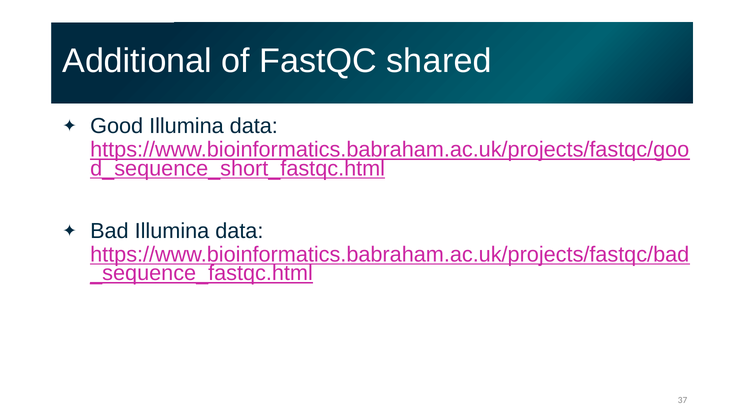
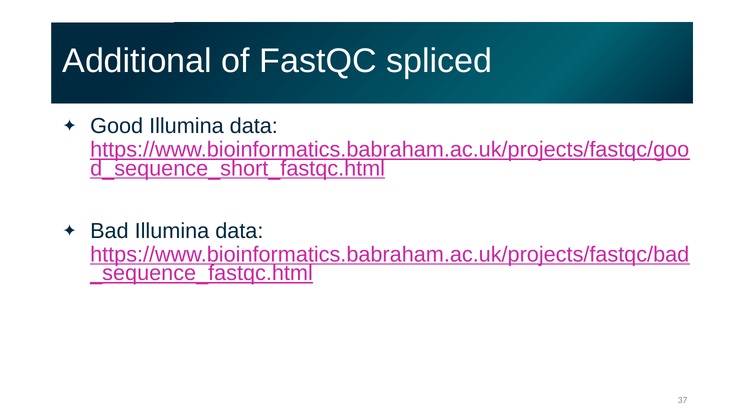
shared: shared -> spliced (439, 61)
